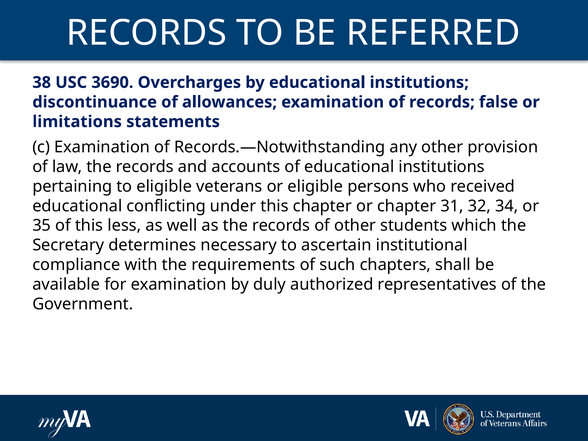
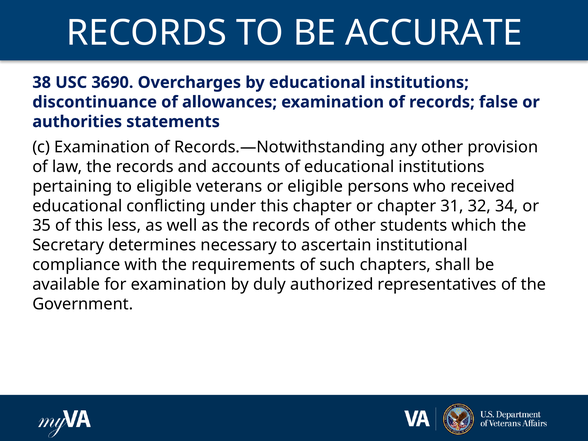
REFERRED: REFERRED -> ACCURATE (434, 33)
limitations: limitations -> authorities (77, 122)
